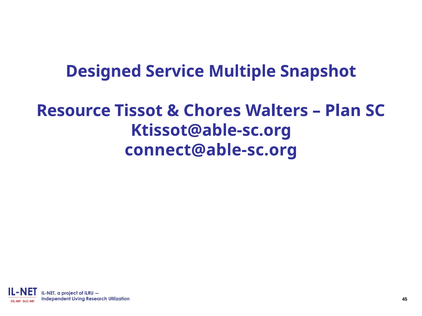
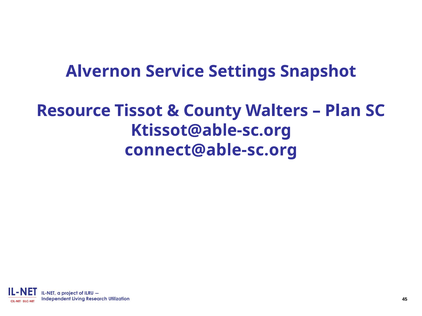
Designed: Designed -> Alvernon (103, 71)
Multiple: Multiple -> Settings (242, 71)
Chores: Chores -> County (212, 111)
